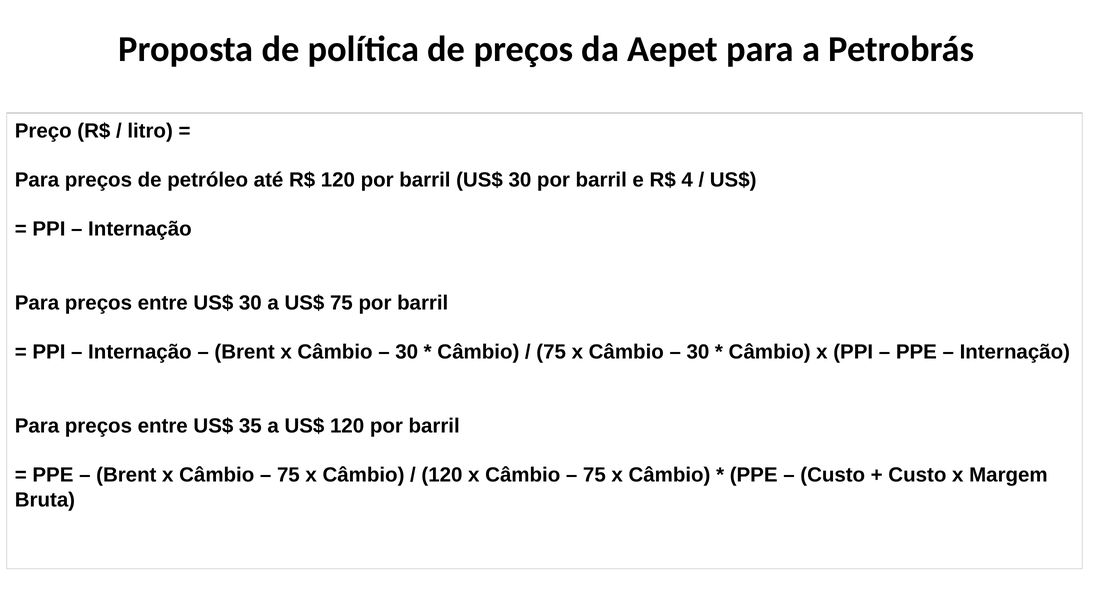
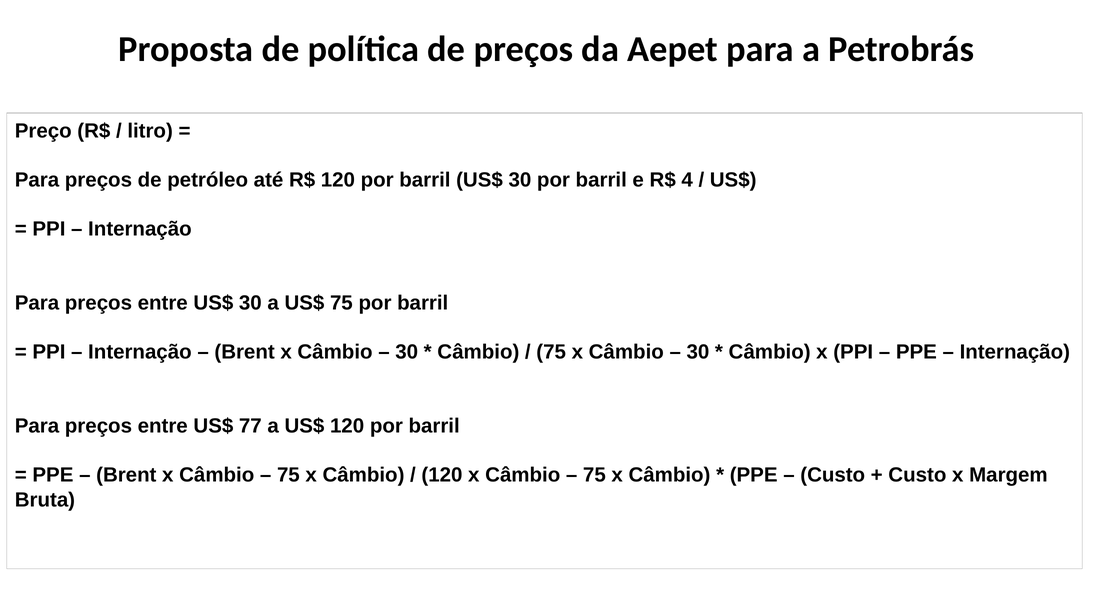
35: 35 -> 77 (250, 426)
